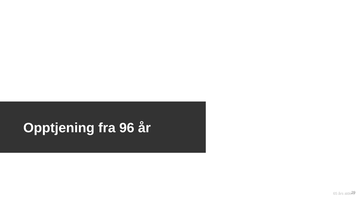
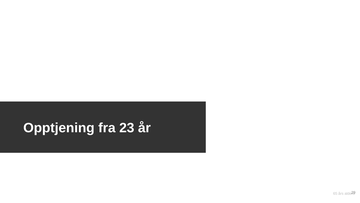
96: 96 -> 23 (127, 128)
